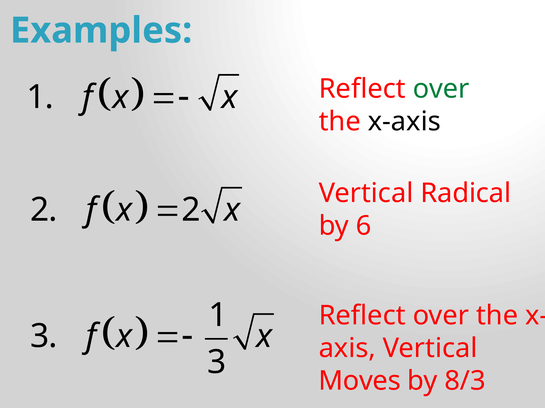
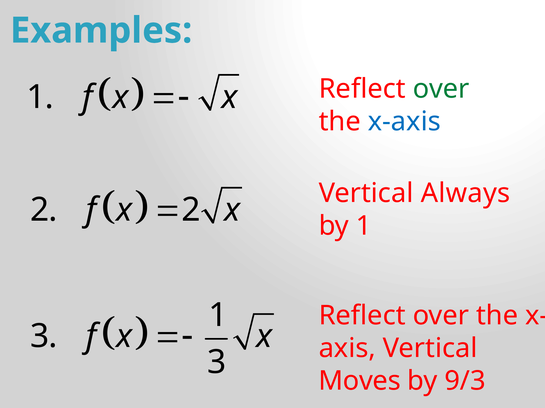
x-axis colour: black -> blue (404, 122)
Radical: Radical -> Always (466, 193)
by 6: 6 -> 1 (364, 226)
8/3: 8/3 -> 9/3 (465, 381)
